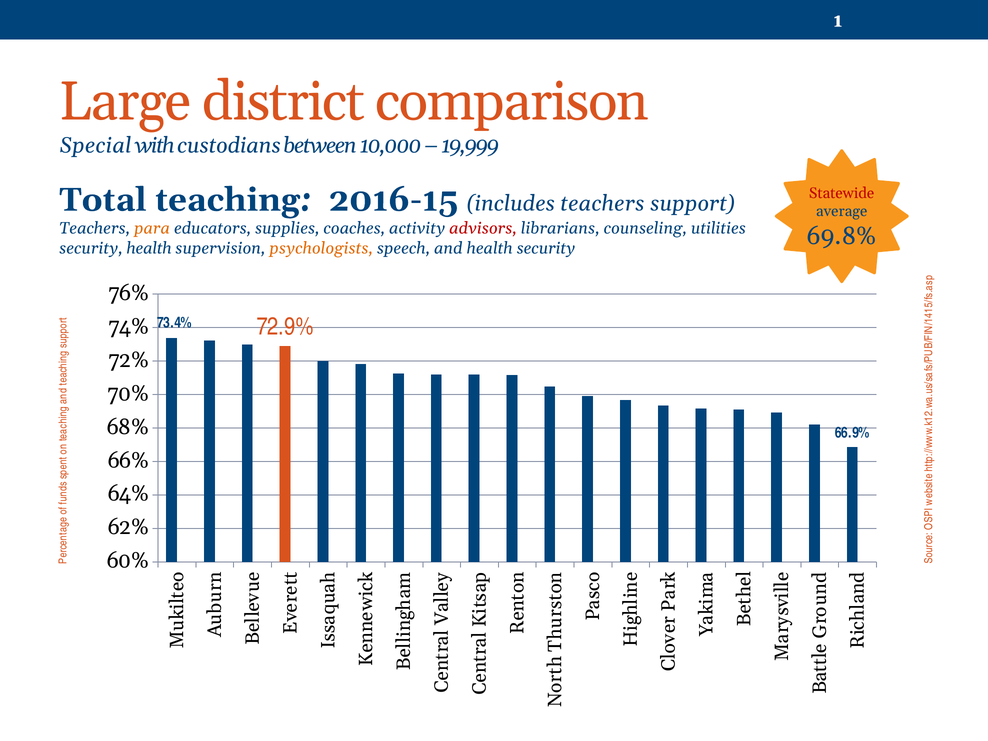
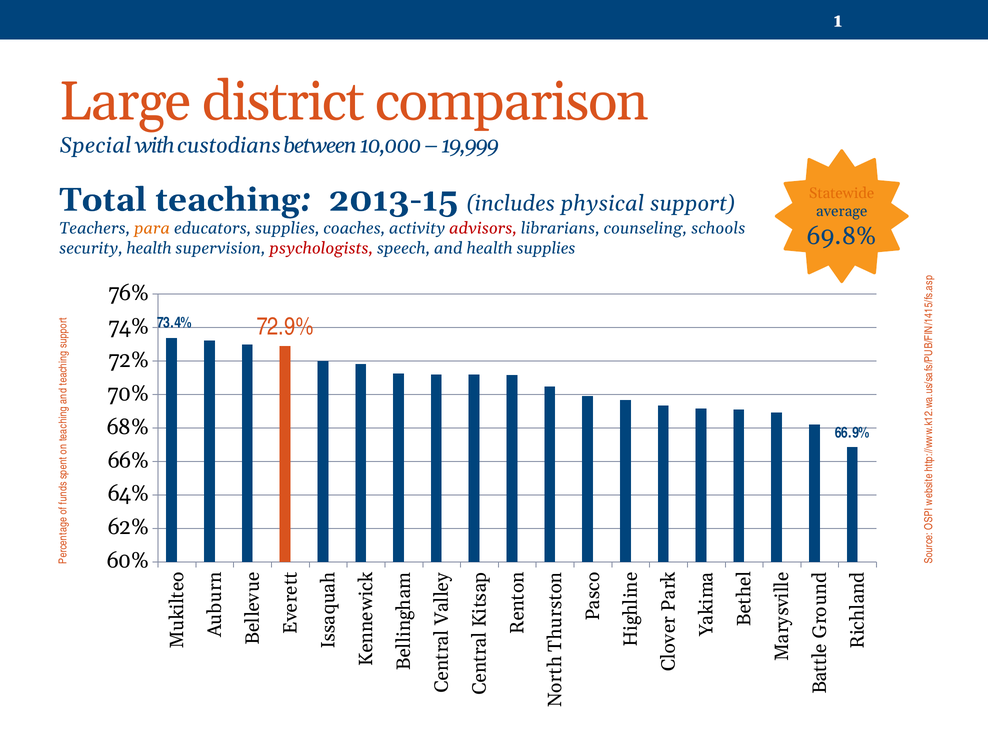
2016-15: 2016-15 -> 2013-15 (393, 200)
includes teachers: teachers -> physical (602, 204)
Statewide colour: red -> orange (842, 193)
utilities: utilities -> schools (718, 228)
psychologists colour: orange -> red (321, 248)
health security: security -> supplies (546, 248)
